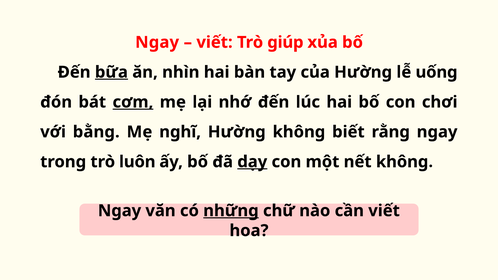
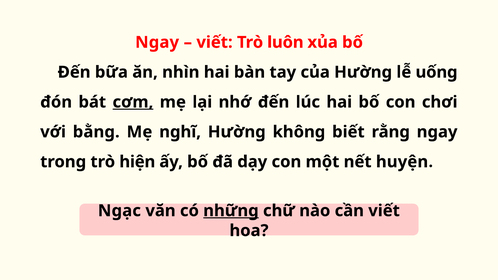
giúp: giúp -> luôn (285, 42)
bữa underline: present -> none (111, 72)
luôn: luôn -> hiện (137, 162)
dạy underline: present -> none (252, 162)
nết không: không -> huyện (402, 162)
Ngay: Ngay -> Ngạc (119, 211)
